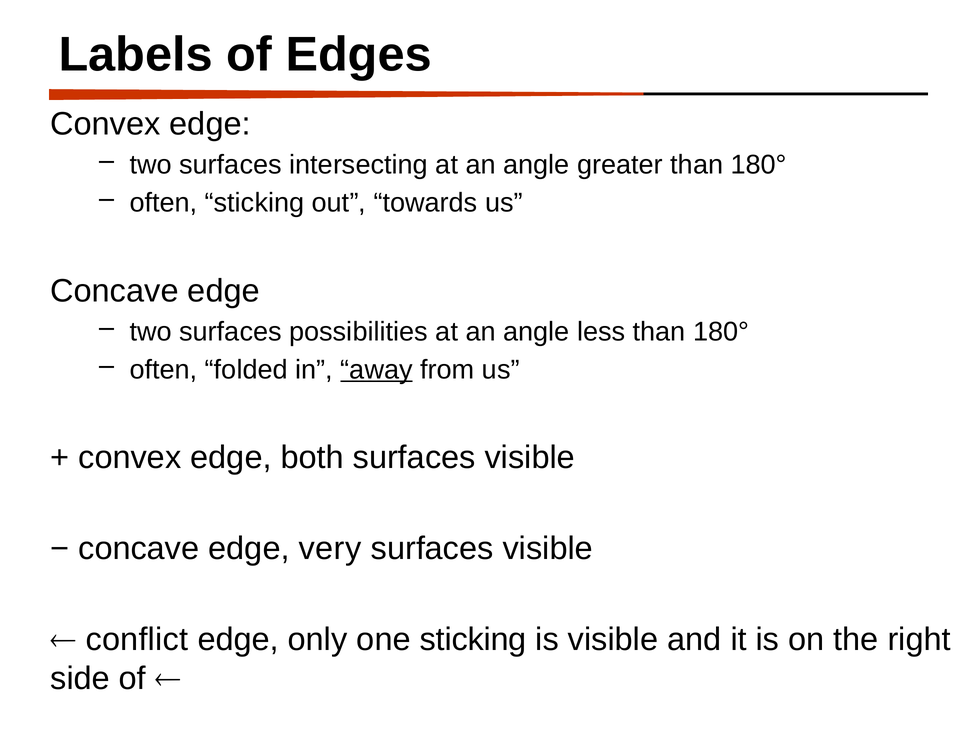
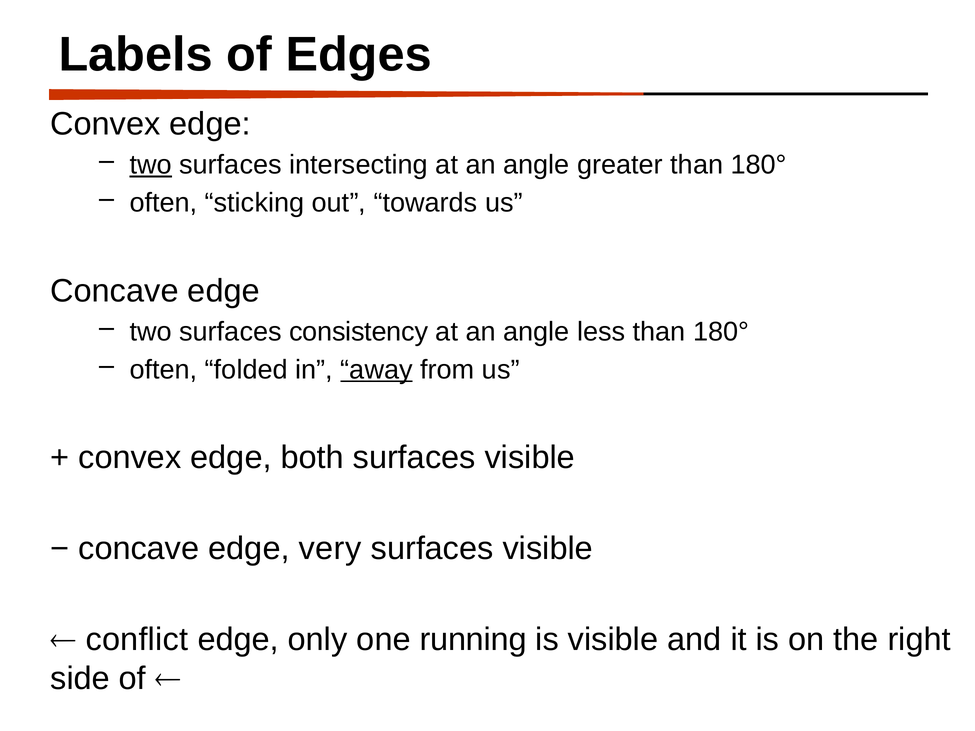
two underline: none -> present (151, 165)
possibilities: possibilities -> consistency (359, 332)
one sticking: sticking -> running (473, 640)
